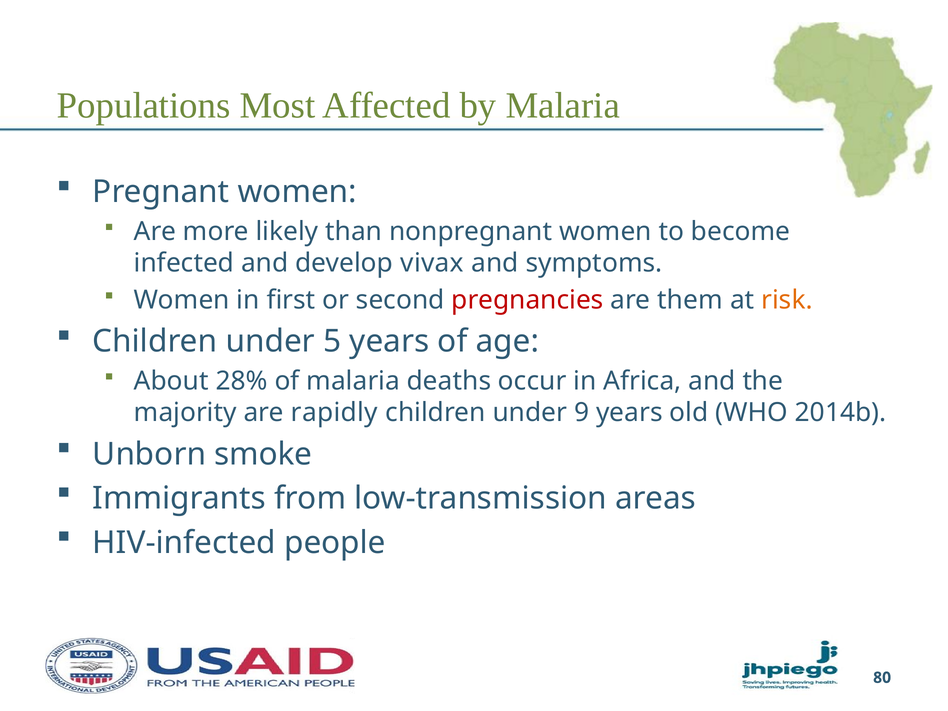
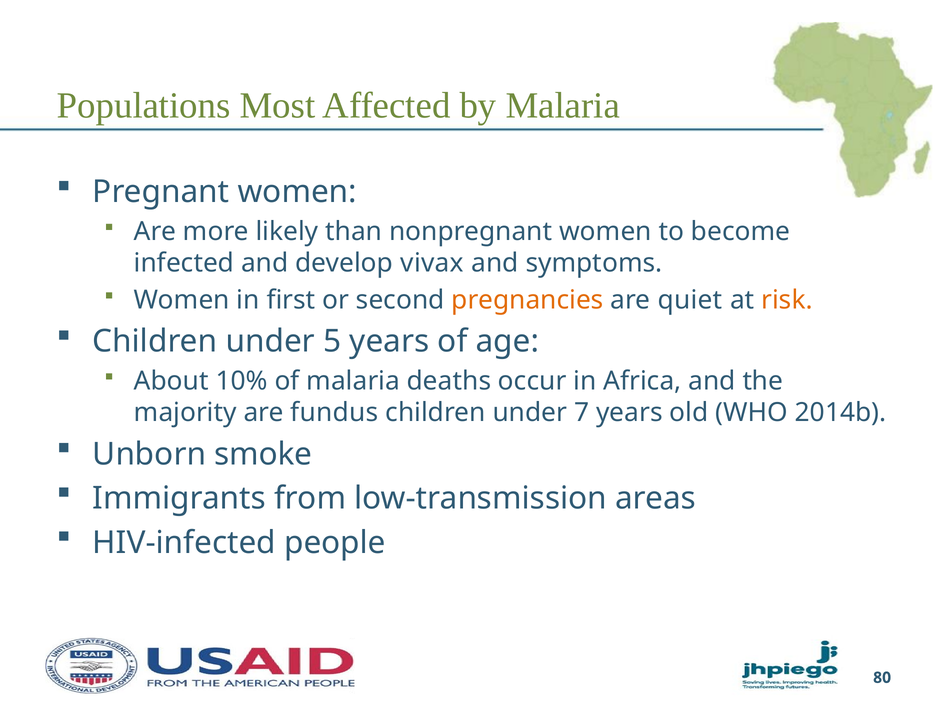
pregnancies colour: red -> orange (528, 300)
them: them -> quiet (690, 300)
28%: 28% -> 10% (242, 381)
rapidly: rapidly -> fundus (334, 413)
9: 9 -> 7 (582, 413)
